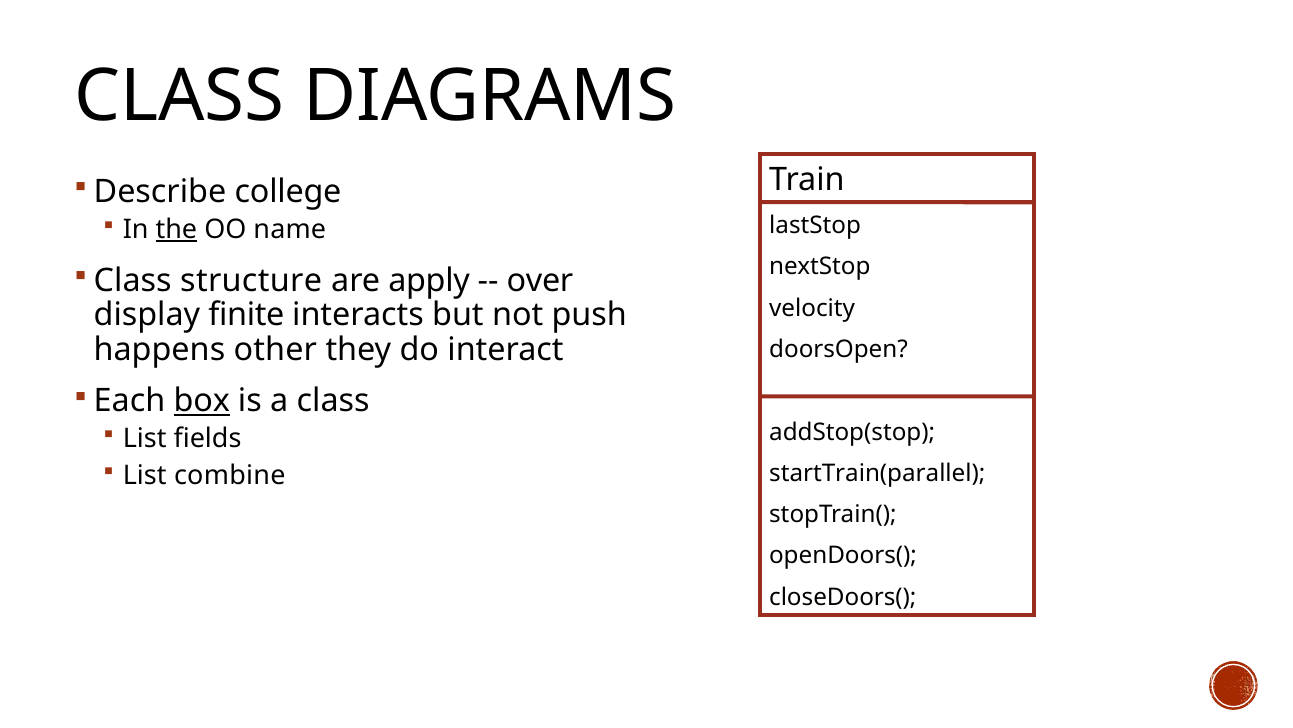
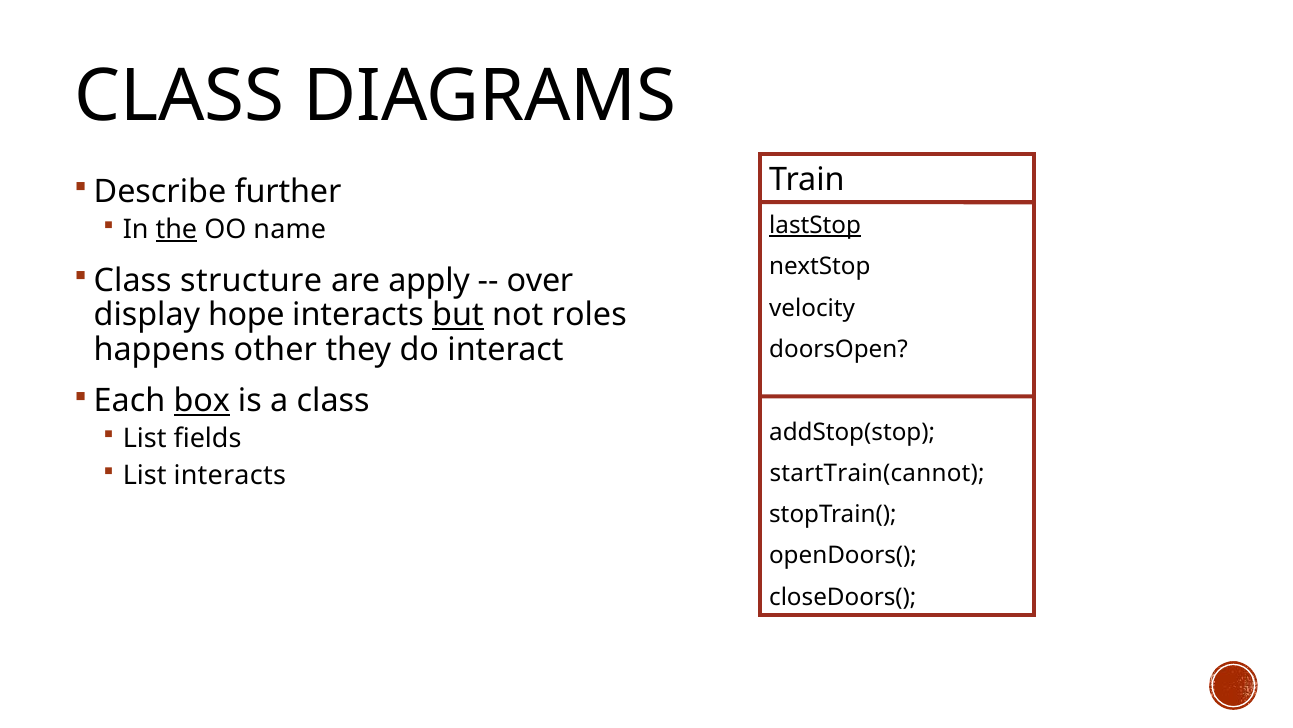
college: college -> further (288, 192)
lastStop underline: none -> present (815, 225)
finite: finite -> hope (246, 315)
but underline: none -> present (458, 315)
push: push -> roles (589, 315)
List combine: combine -> interacts (230, 475)
startTrain(parallel: startTrain(parallel -> startTrain(cannot (877, 473)
